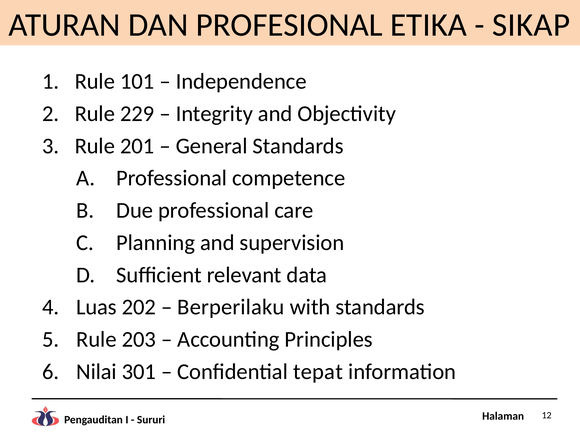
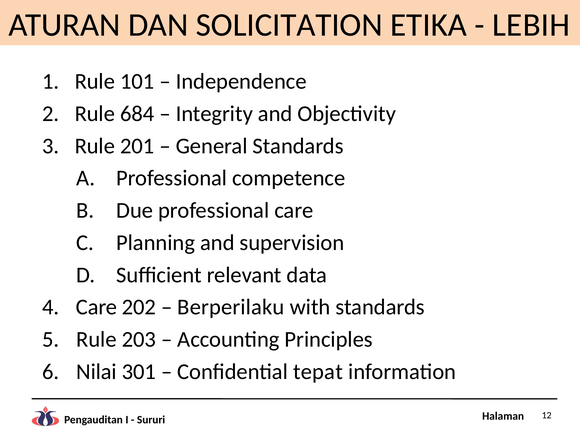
PROFESIONAL: PROFESIONAL -> SOLICITATION (289, 25)
SIKAP: SIKAP -> LEBIH (531, 25)
229: 229 -> 684 (137, 114)
Luas: Luas -> Care (97, 307)
